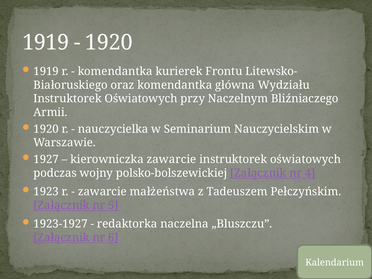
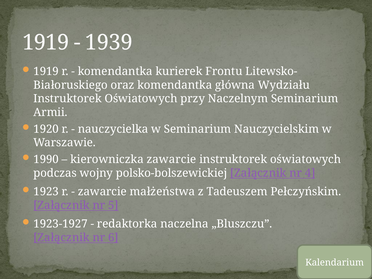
1920: 1920 -> 1939 (109, 42)
Naczelnym Bliźniaczego: Bliźniaczego -> Seminarium (305, 99)
1927: 1927 -> 1990 (46, 159)
